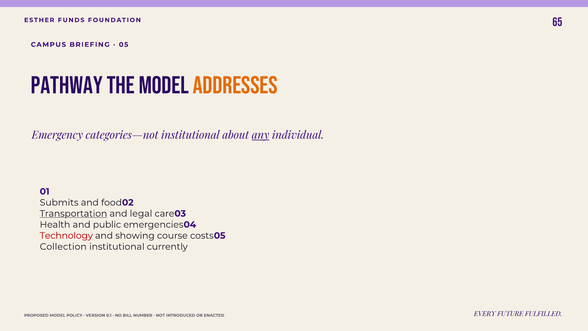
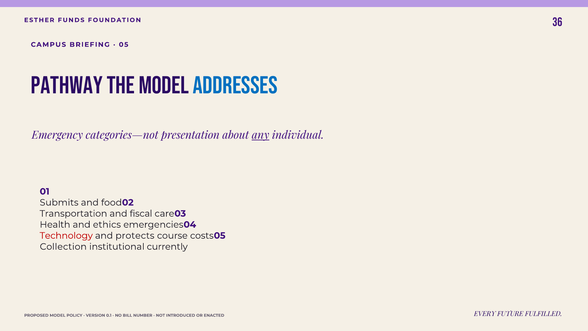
65: 65 -> 36 (557, 22)
ADDRESSES colour: orange -> blue (235, 85)
categories—not institutional: institutional -> presentation (190, 135)
Transportation underline: present -> none (73, 213)
legal: legal -> fiscal (141, 213)
public: public -> ethics (107, 224)
showing: showing -> protects (135, 235)
